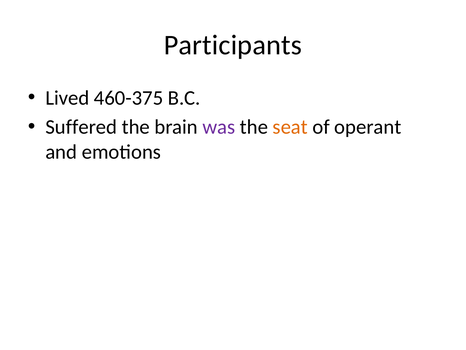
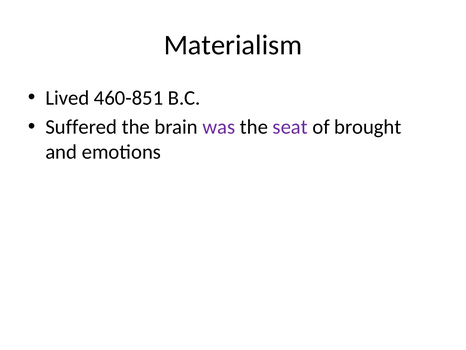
Participants: Participants -> Materialism (233, 45)
460-375: 460-375 -> 460-851 (129, 98)
seat colour: orange -> purple (290, 127)
operant: operant -> brought (368, 127)
